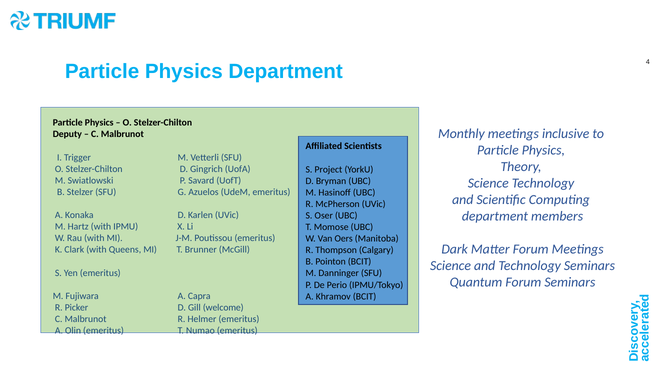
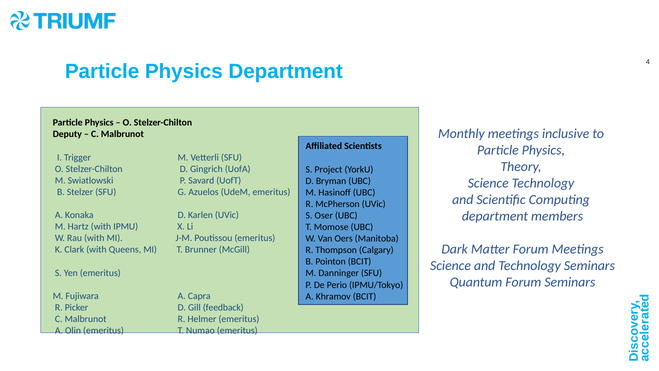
welcome: welcome -> feedback (223, 307)
